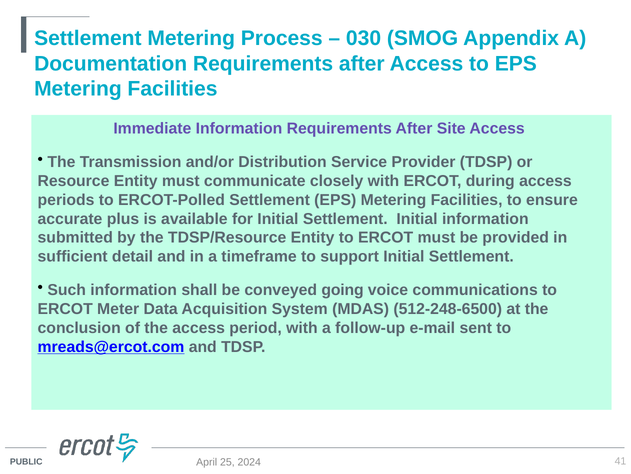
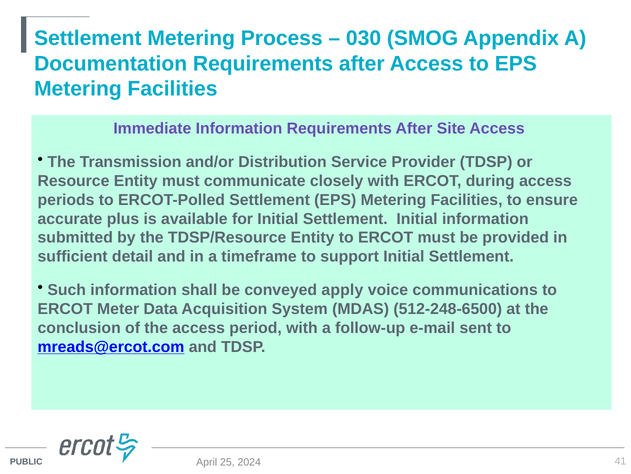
going: going -> apply (342, 289)
